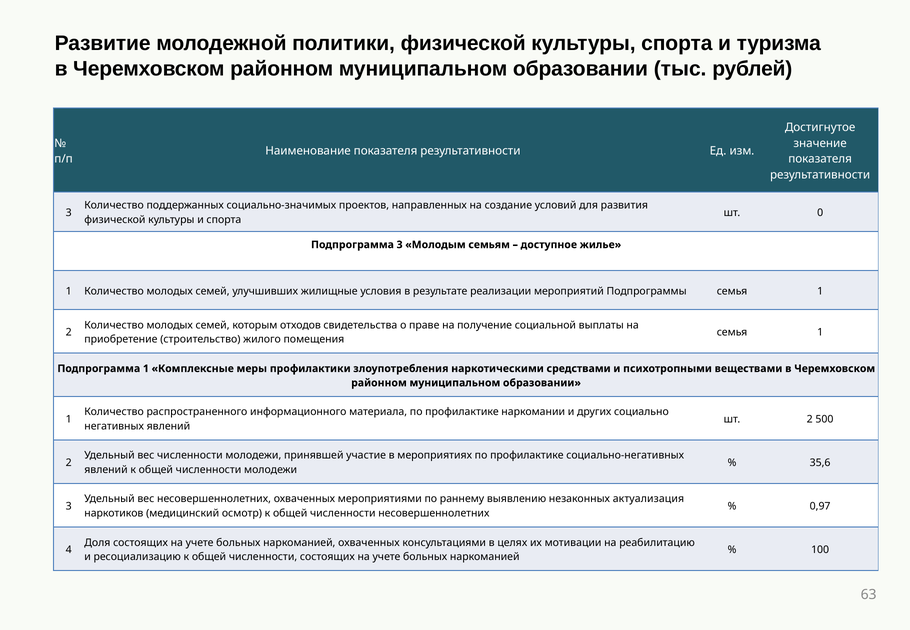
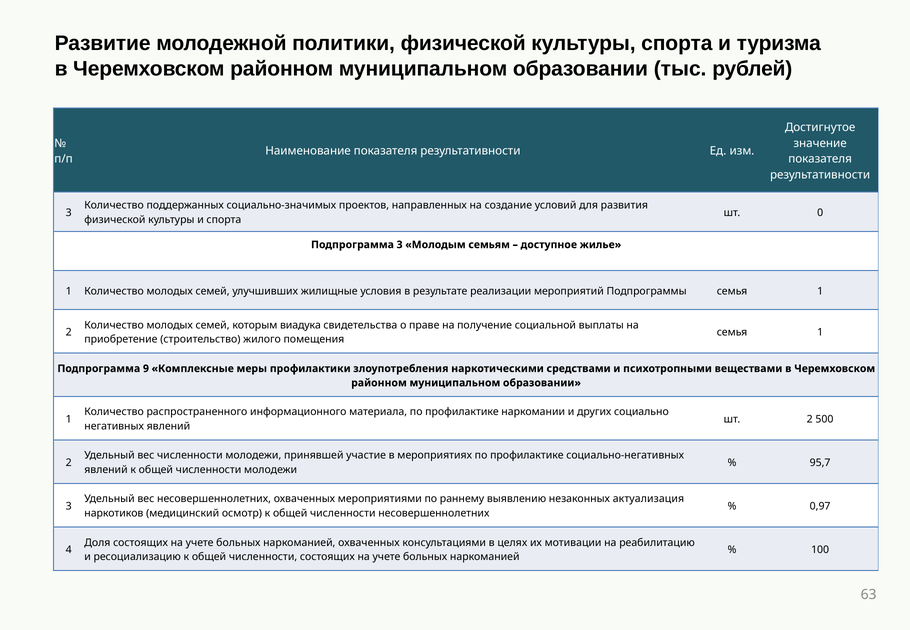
отходов: отходов -> виадука (300, 325)
Подпрограмма 1: 1 -> 9 (146, 369)
35,6: 35,6 -> 95,7 (820, 463)
